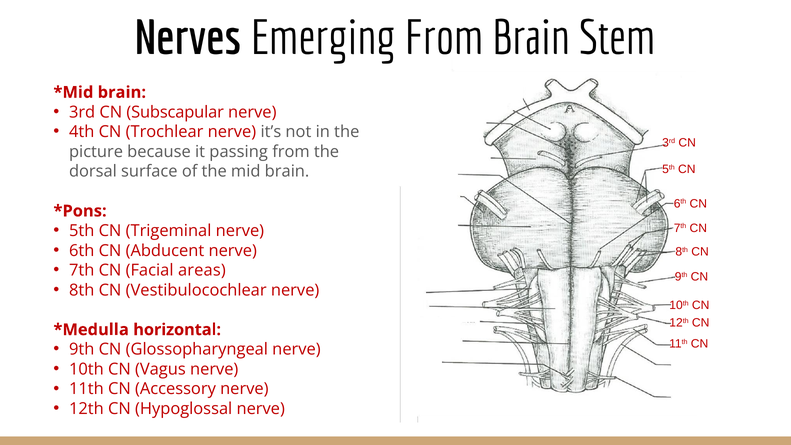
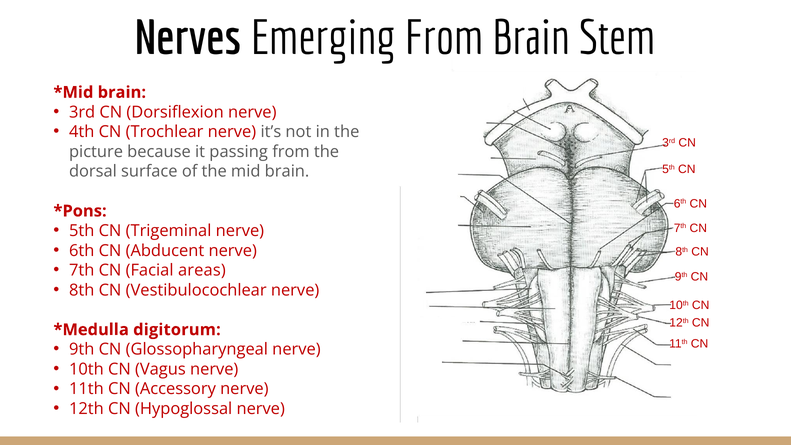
Subscapular: Subscapular -> Dorsiflexion (175, 112)
horizontal: horizontal -> digitorum (177, 330)
